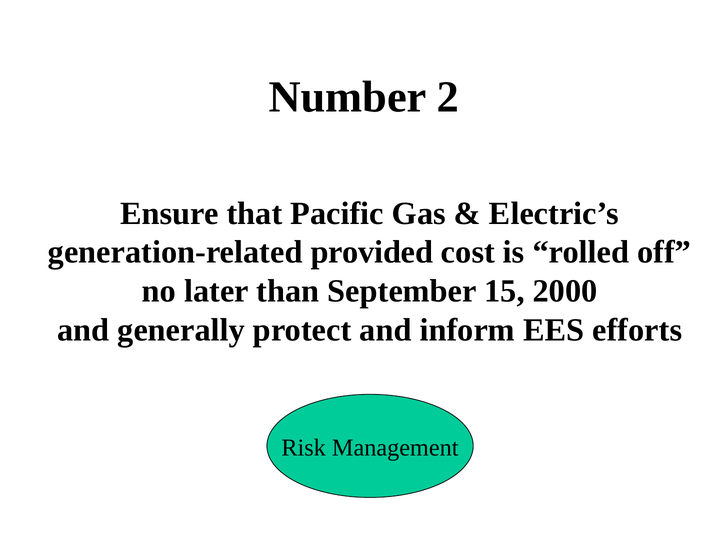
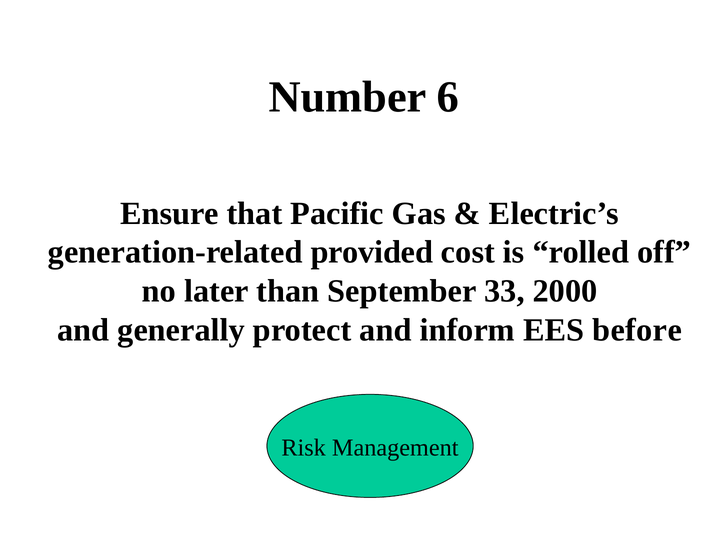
2: 2 -> 6 (448, 97)
15: 15 -> 33 (504, 291)
efforts: efforts -> before (637, 330)
